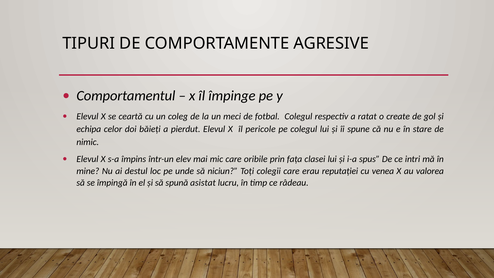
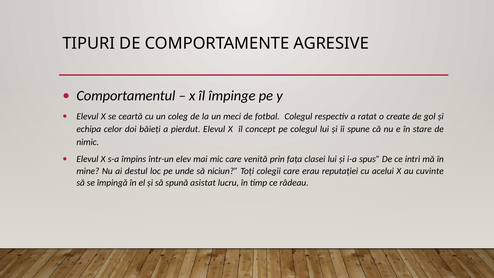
pericole: pericole -> concept (260, 129)
oribile: oribile -> venită (256, 159)
venea: venea -> acelui (383, 171)
valorea: valorea -> cuvinte (430, 171)
